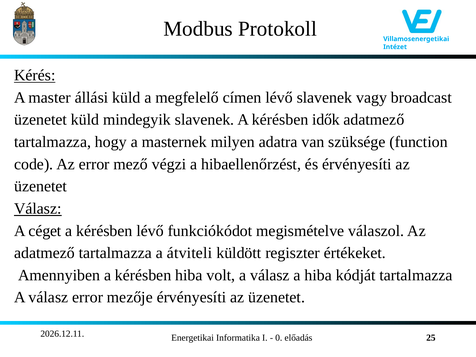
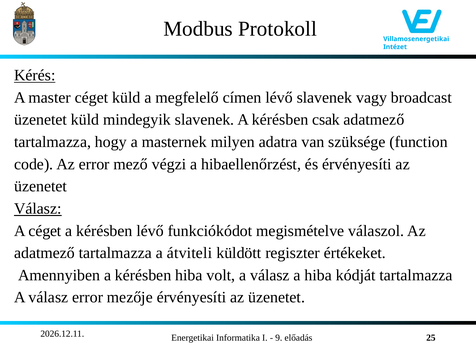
master állási: állási -> céget (92, 98)
idők: idők -> csak (326, 120)
0: 0 -> 9 (279, 338)
